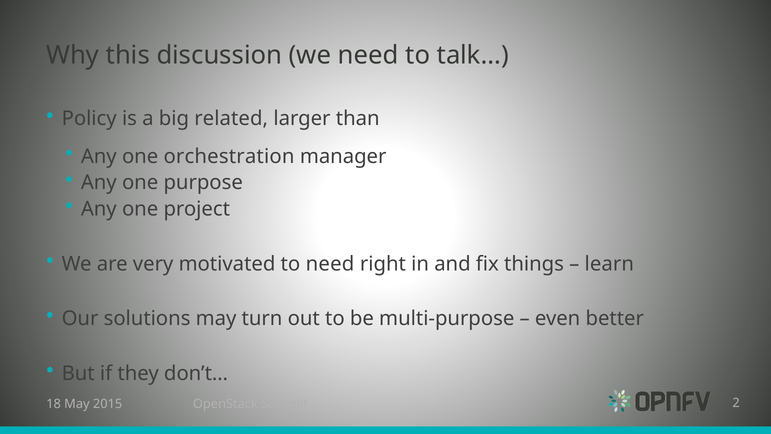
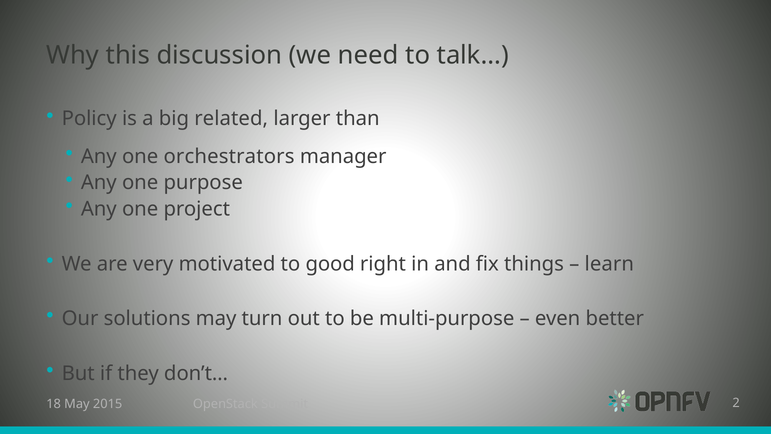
orchestration: orchestration -> orchestrators (229, 156)
to need: need -> good (330, 264)
